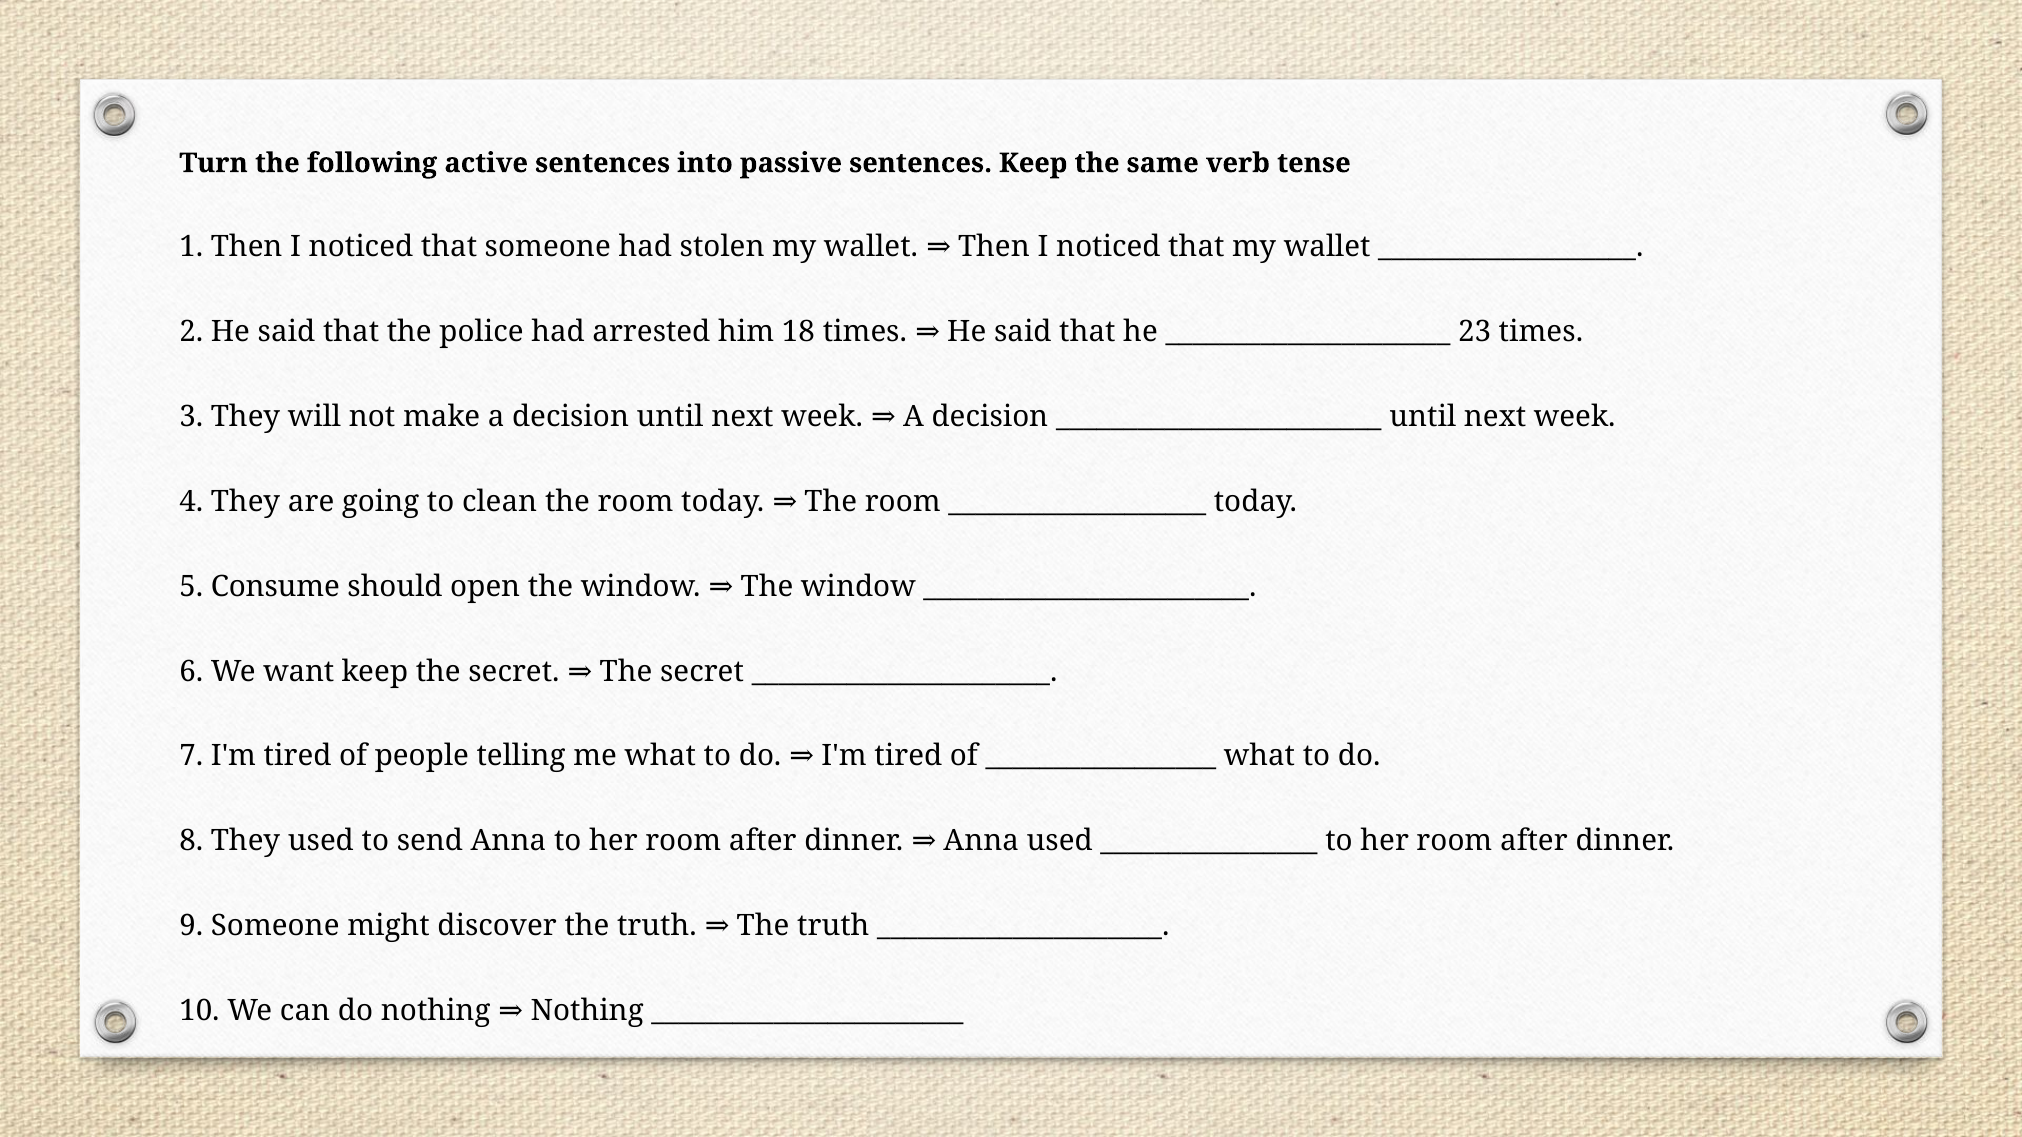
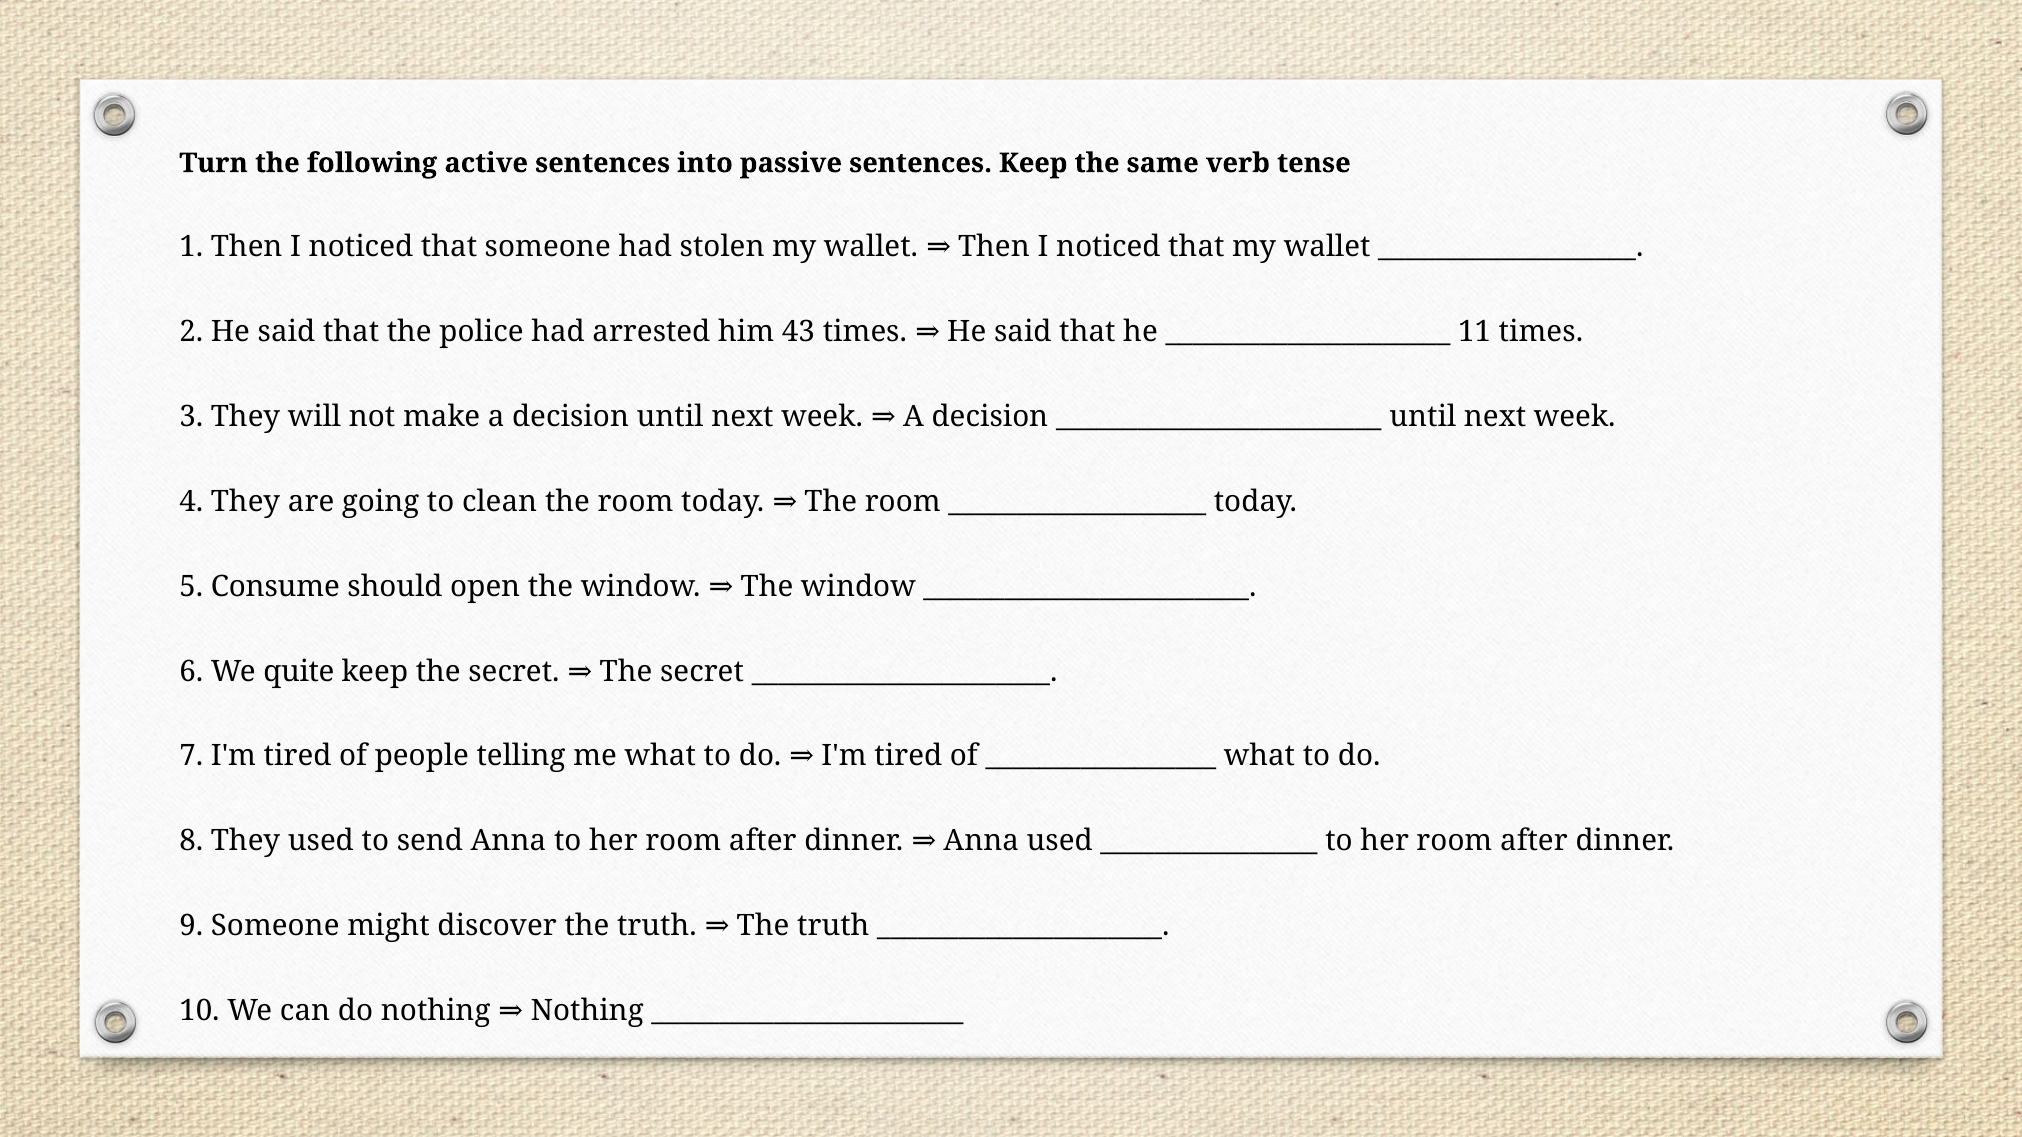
18: 18 -> 43 (798, 332)
23: 23 -> 11 (1475, 332)
want: want -> quite (299, 671)
